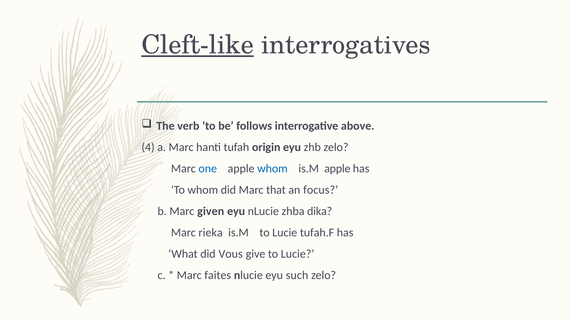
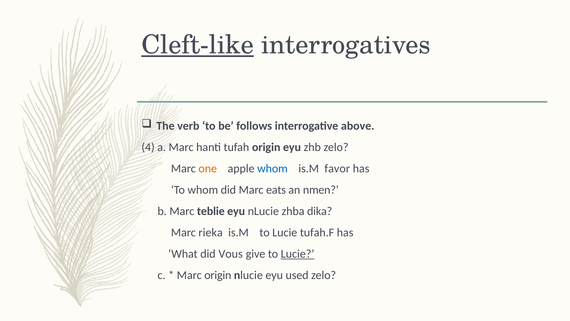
one colour: blue -> orange (208, 168)
is.M apple: apple -> favor (337, 168)
that: that -> eats (276, 190)
focus: focus -> nmen (321, 190)
given: given -> teblie (211, 211)
Lucie underline: none -> present (298, 254)
Marc faites: faites -> origin (218, 275)
such: such -> used (297, 275)
